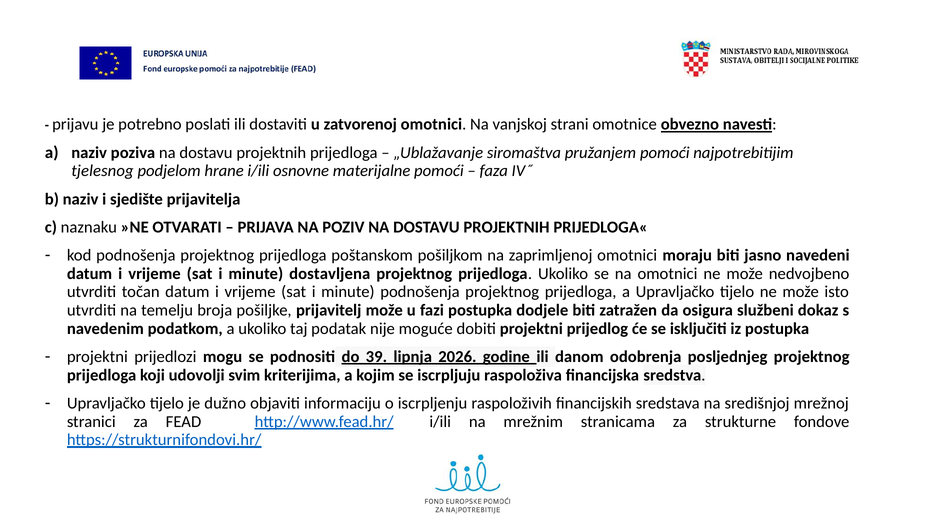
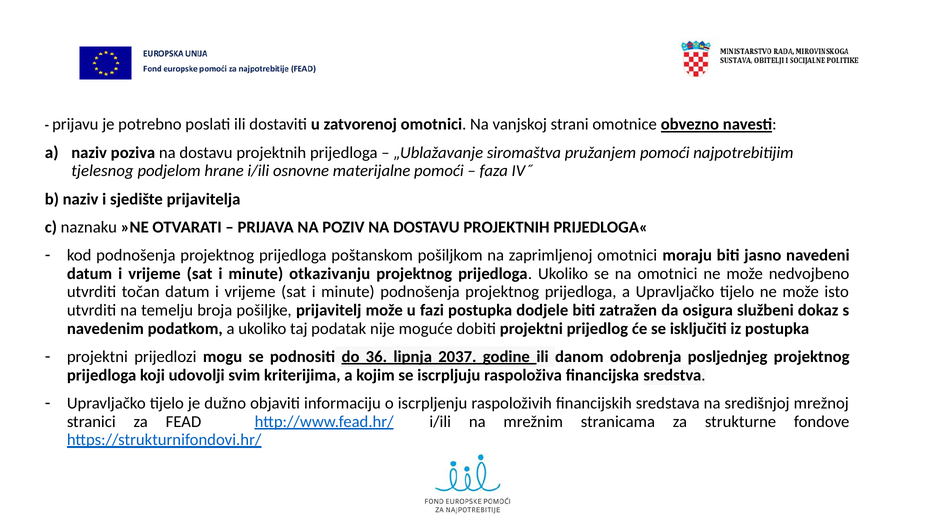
dostavljena: dostavljena -> otkazivanju (330, 274)
39: 39 -> 36 (376, 357)
2026: 2026 -> 2037 (457, 357)
